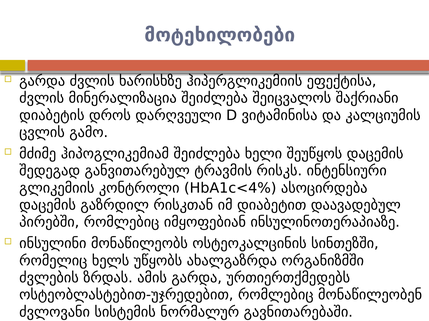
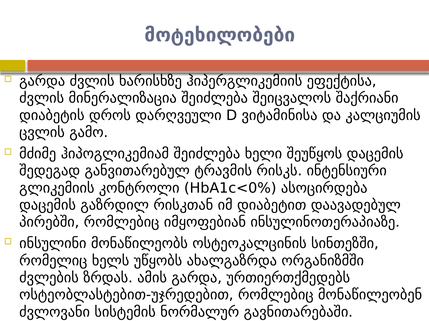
HbA1c<4%: HbA1c<4% -> HbA1c<0% (230, 188)
